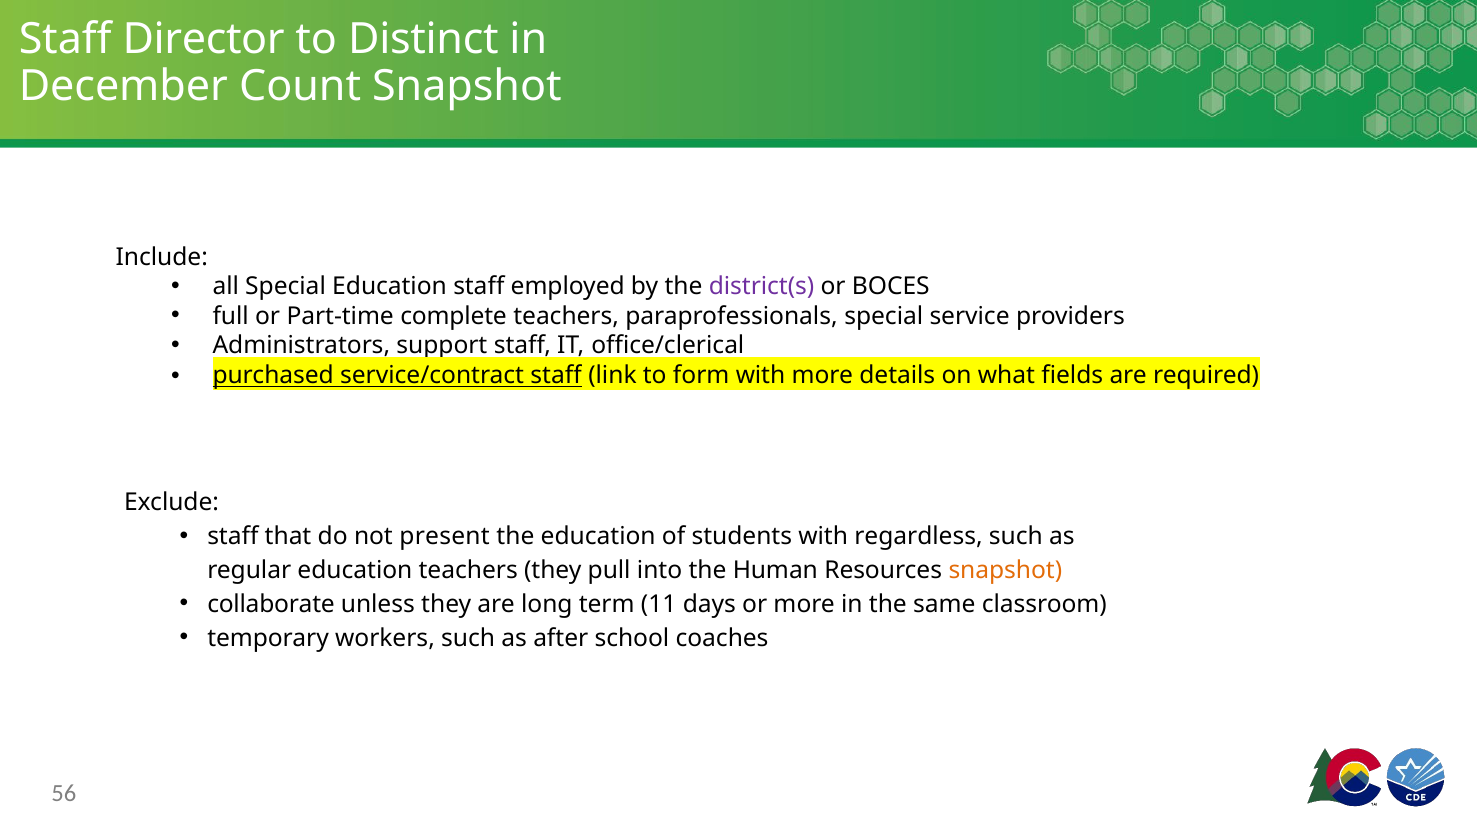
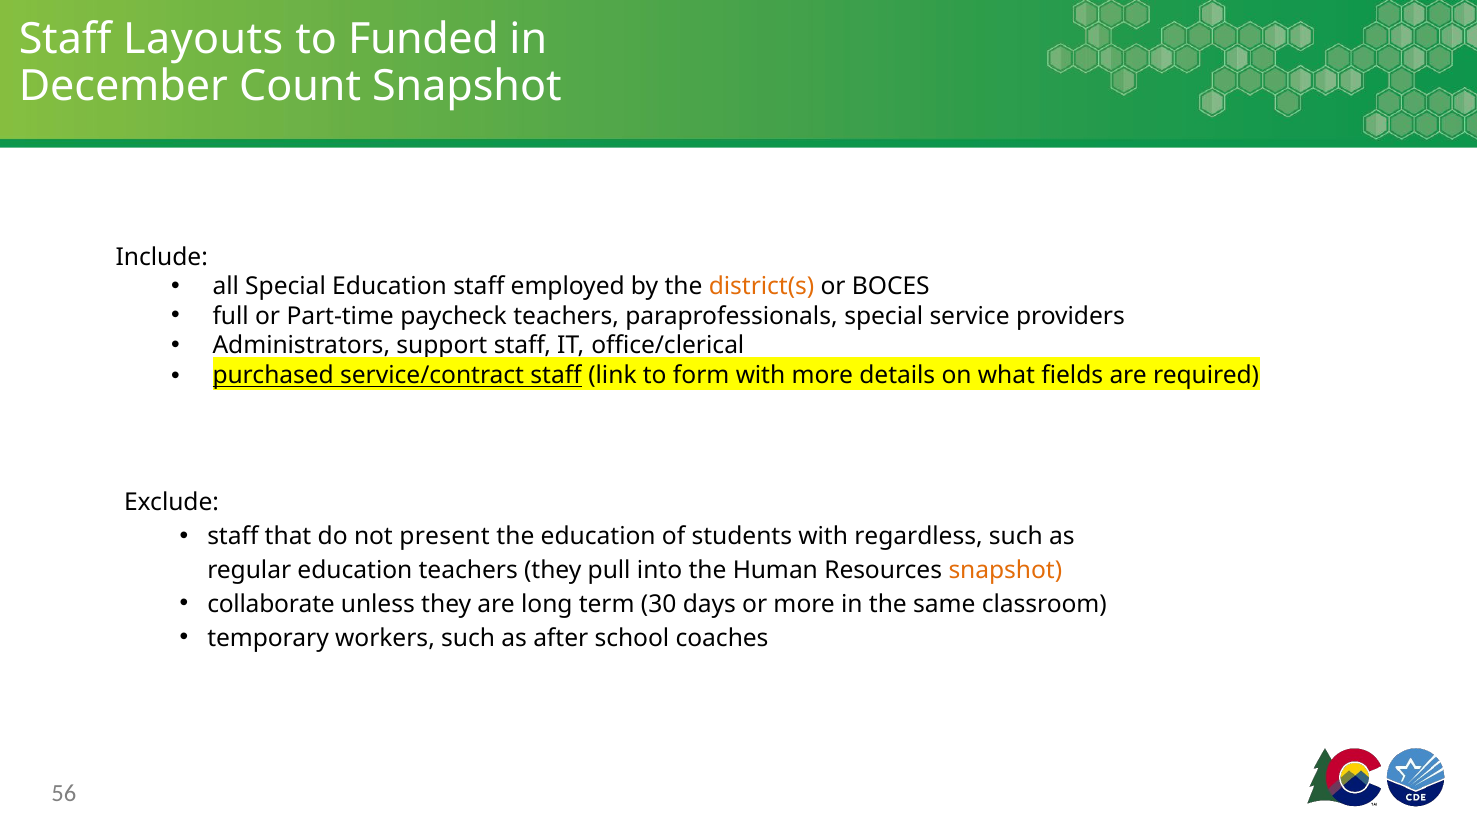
Director: Director -> Layouts (203, 39)
Distinct: Distinct -> Funded (423, 39)
district(s colour: purple -> orange (762, 286)
complete: complete -> paycheck (454, 316)
11: 11 -> 30 (659, 604)
